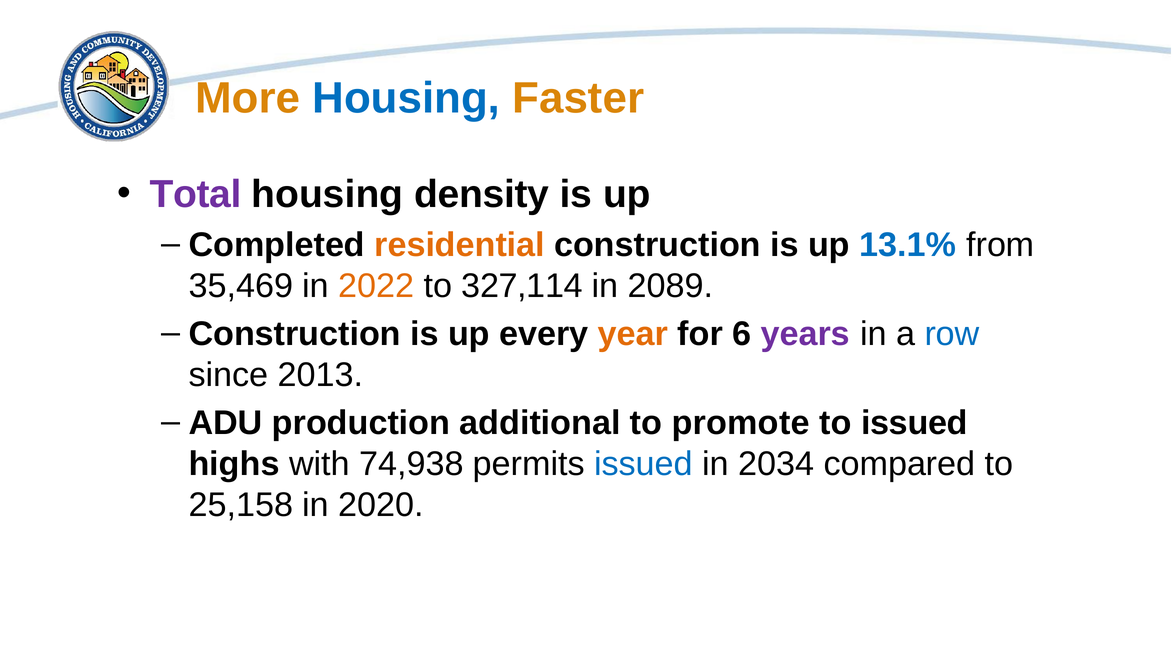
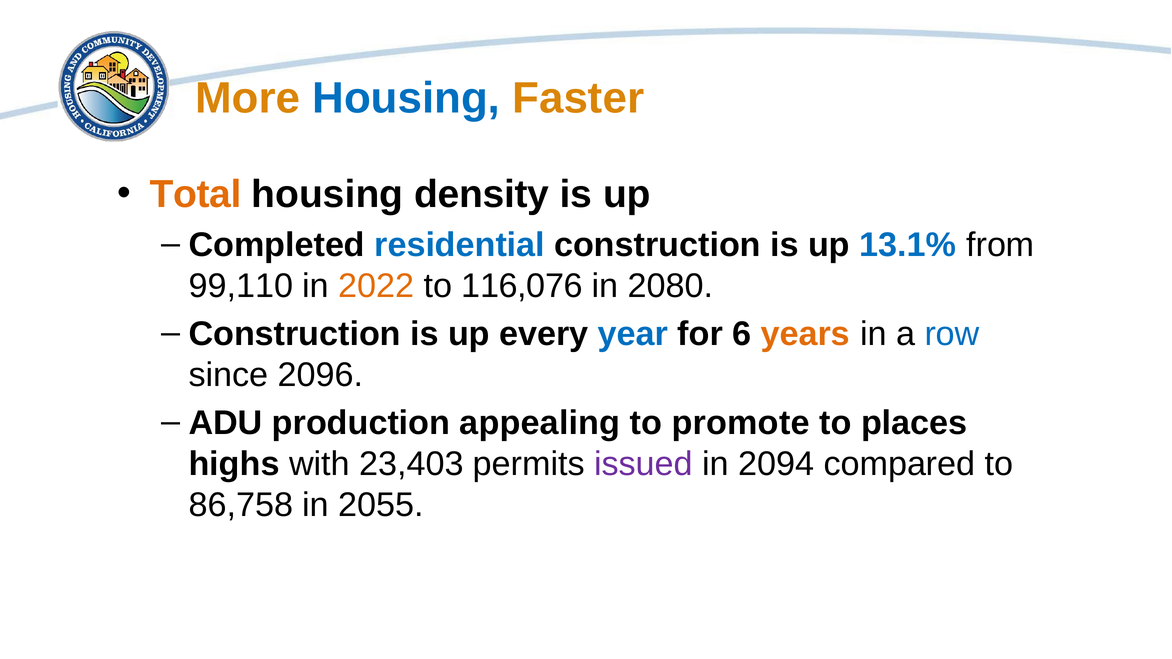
Total colour: purple -> orange (196, 195)
residential colour: orange -> blue (460, 245)
35,469: 35,469 -> 99,110 (241, 286)
327,114: 327,114 -> 116,076 (522, 286)
2089: 2089 -> 2080 (670, 286)
year colour: orange -> blue (633, 334)
years colour: purple -> orange (805, 334)
2013: 2013 -> 2096 (320, 375)
additional: additional -> appealing (540, 423)
to issued: issued -> places (914, 423)
74,938: 74,938 -> 23,403 (411, 464)
issued colour: blue -> purple (644, 464)
2034: 2034 -> 2094 (776, 464)
25,158: 25,158 -> 86,758 (241, 505)
2020: 2020 -> 2055 (381, 505)
